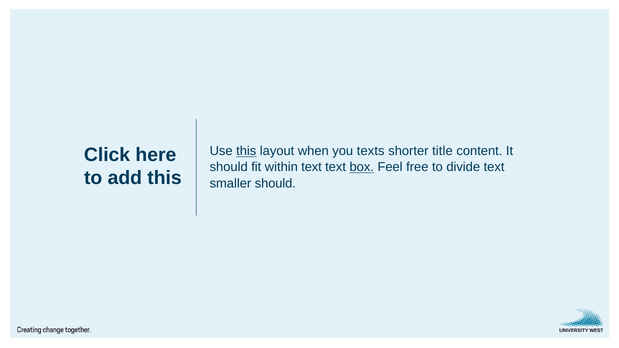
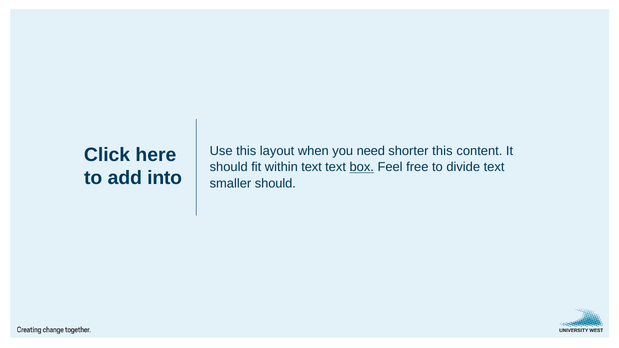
this underline: present -> none (246, 151)
texts: texts -> need (371, 151)
shorter title: title -> this (442, 151)
add this: this -> into (165, 178)
